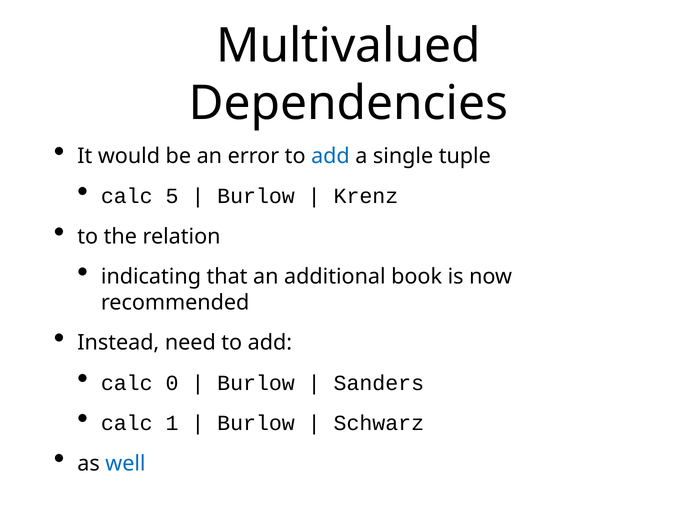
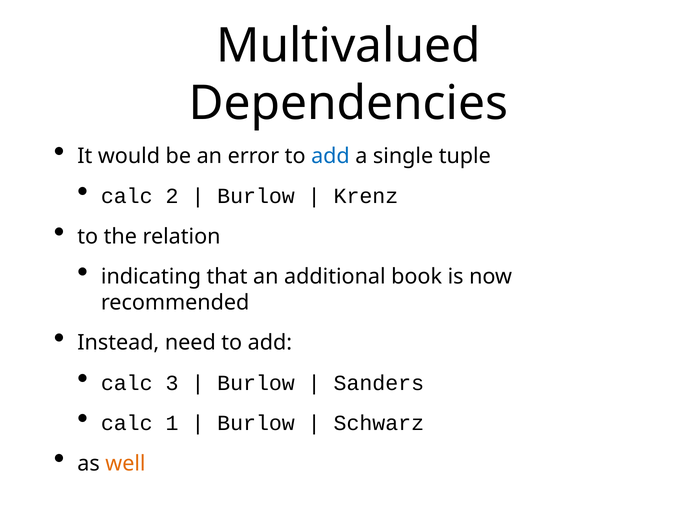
5: 5 -> 2 (172, 196)
0: 0 -> 3 (172, 383)
well colour: blue -> orange (125, 463)
